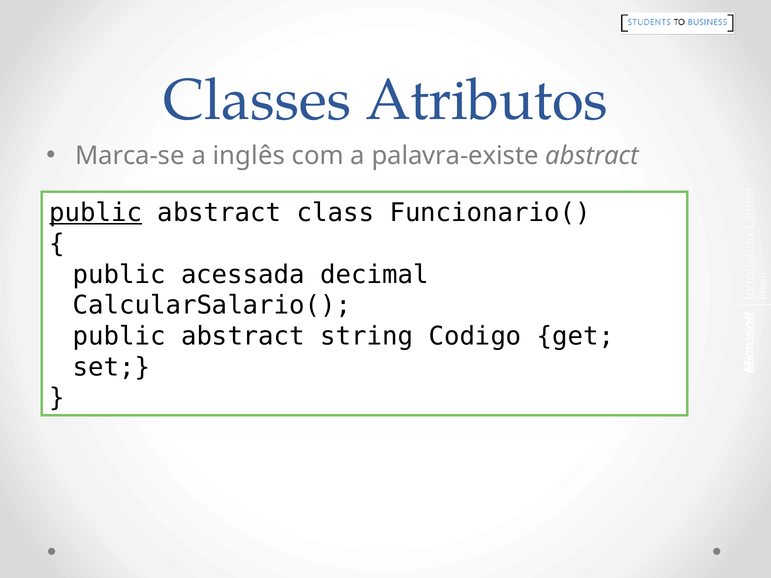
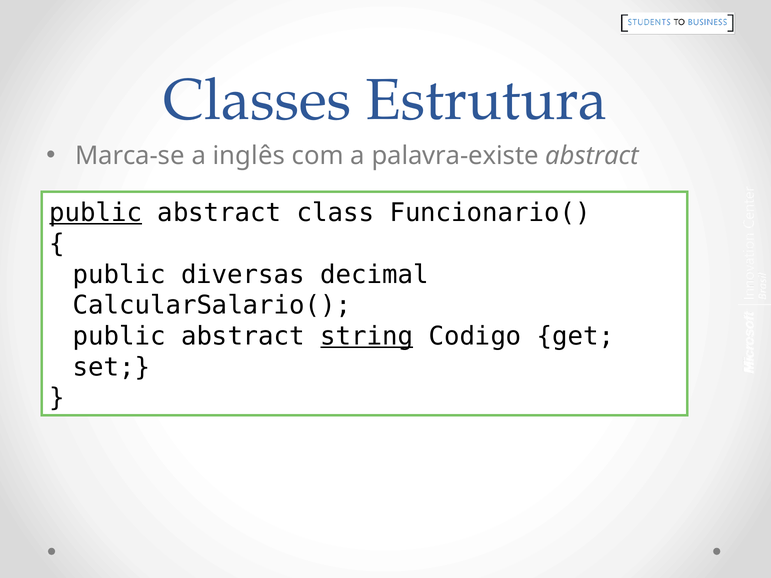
Atributos: Atributos -> Estrutura (487, 100)
acessada: acessada -> diversas (243, 275)
string underline: none -> present (367, 336)
